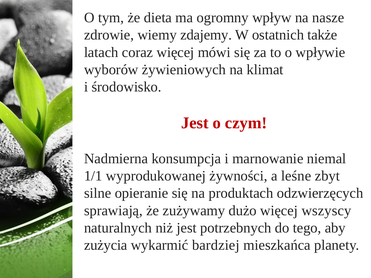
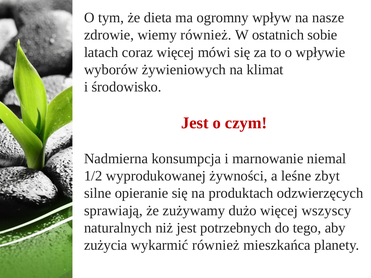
wiemy zdajemy: zdajemy -> również (206, 35)
także: także -> sobie (322, 35)
1/1: 1/1 -> 1/2 (93, 176)
wykarmić bardziej: bardziej -> również (216, 245)
